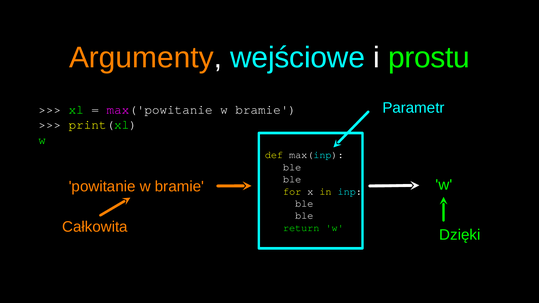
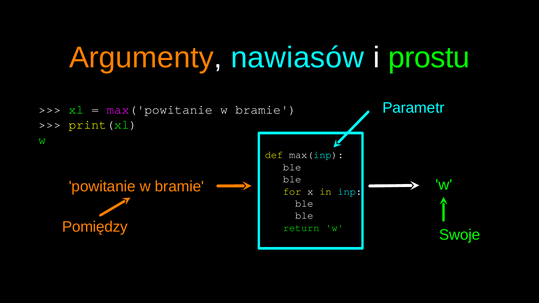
wejściowe: wejściowe -> nawiasów (297, 58)
Całkowita: Całkowita -> Pomiędzy (95, 227)
Dzięki: Dzięki -> Swoje (460, 235)
